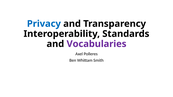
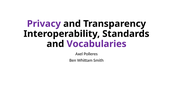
Privacy colour: blue -> purple (44, 24)
